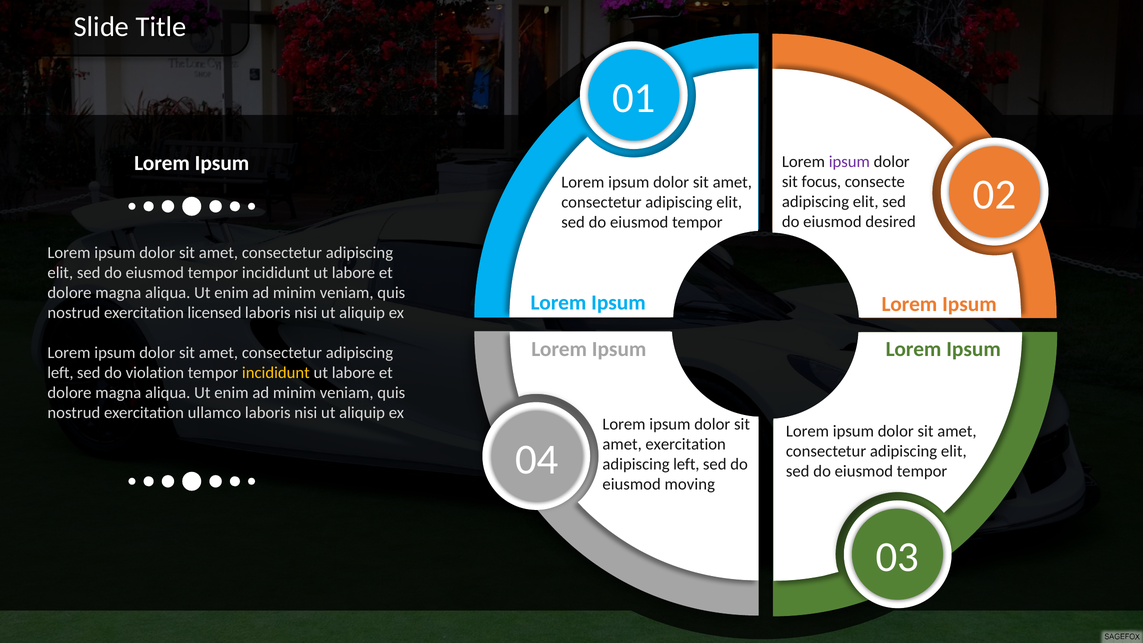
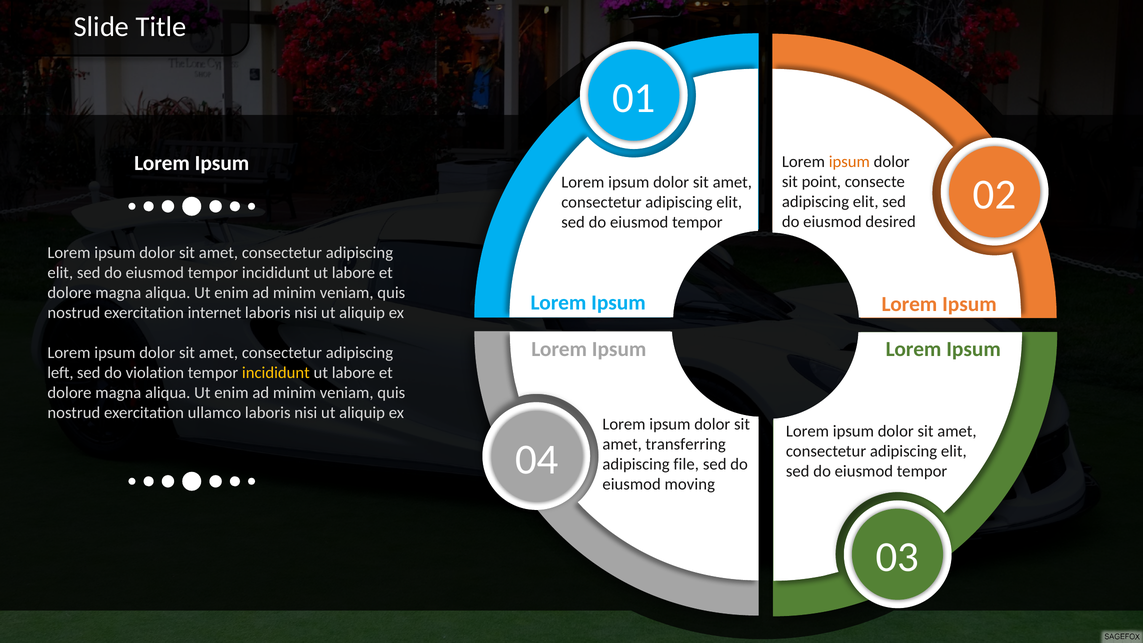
ipsum colour: purple -> orange (849, 162)
focus: focus -> point (821, 182)
licensed: licensed -> internet (215, 313)
amet exercitation: exercitation -> transferring (686, 444)
left: left -> file (686, 464)
